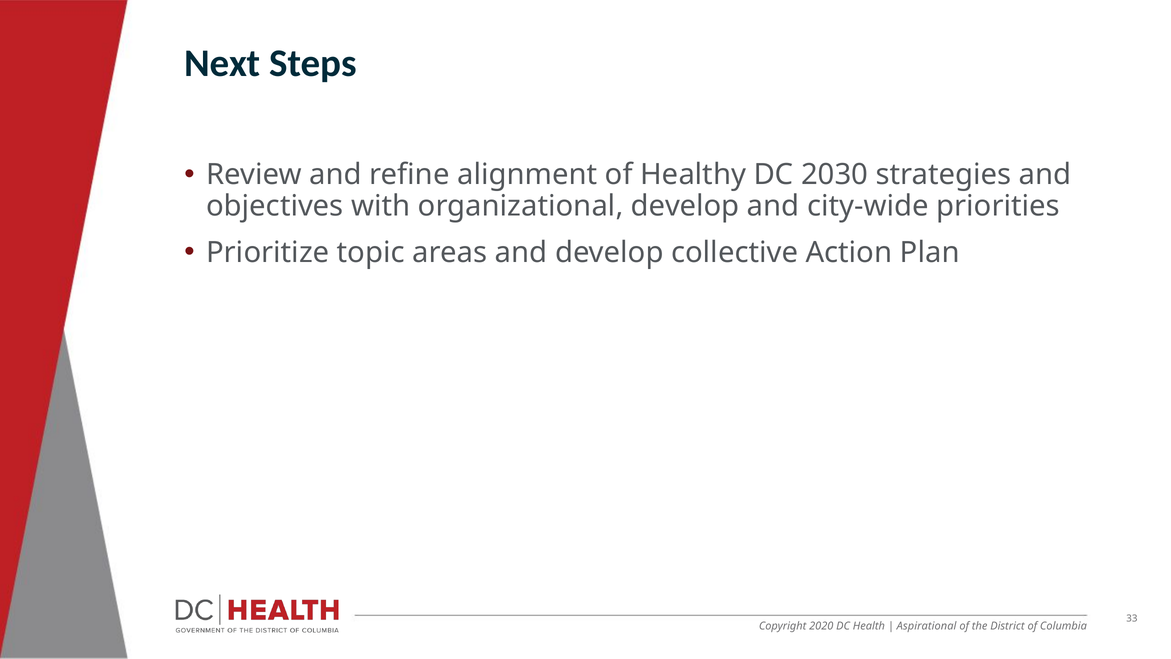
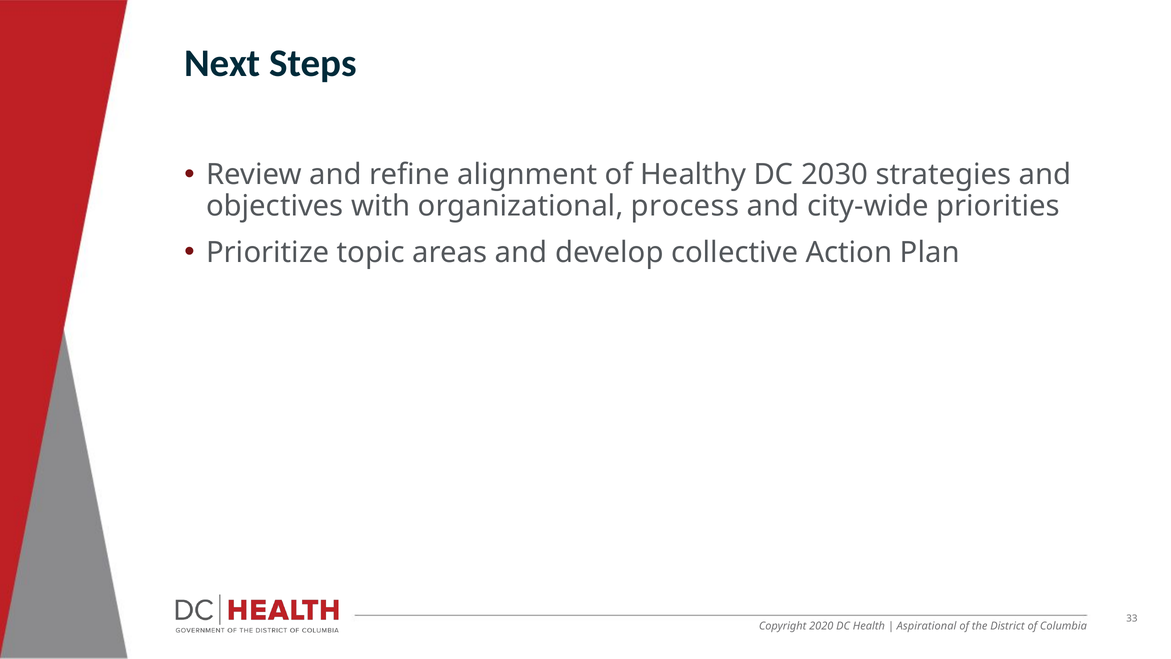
organizational develop: develop -> process (685, 206)
